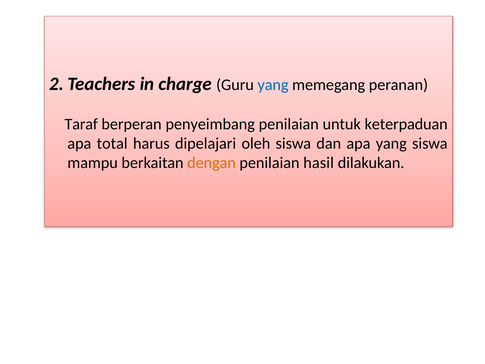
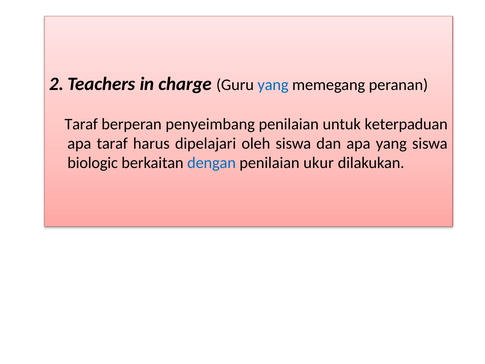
apa total: total -> taraf (112, 143)
mampu: mampu -> biologic (93, 163)
dengan colour: orange -> blue (212, 163)
hasil: hasil -> ukur (319, 163)
